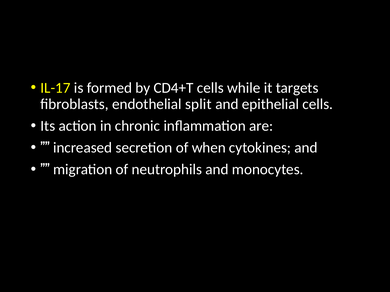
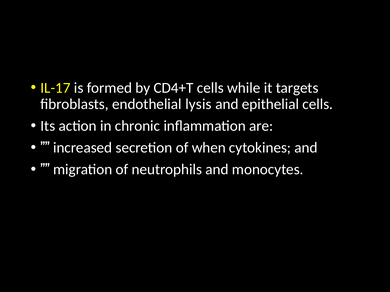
split: split -> lysis (198, 104)
